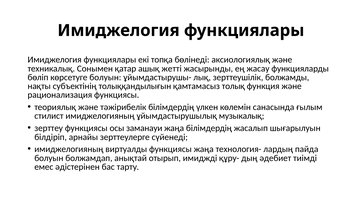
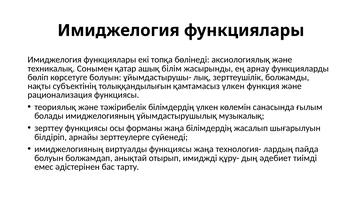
жетті: жетті -> білім (172, 68)
жасау: жасау -> арнау (258, 68)
қамтамасыз толық: толық -> үлкен (233, 86)
стилист: стилист -> болады (49, 116)
заманауи: заманауи -> форманы (144, 128)
